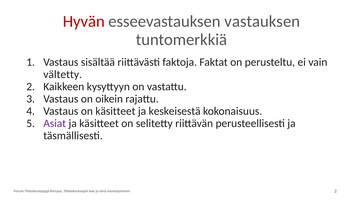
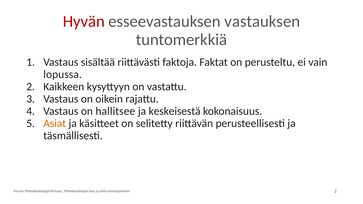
vältetty: vältetty -> lopussa (63, 75)
on käsitteet: käsitteet -> hallitsee (115, 111)
Asiat colour: purple -> orange (55, 124)
